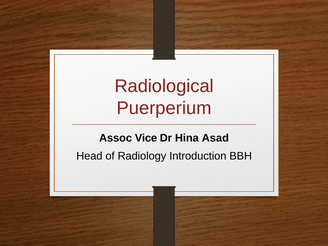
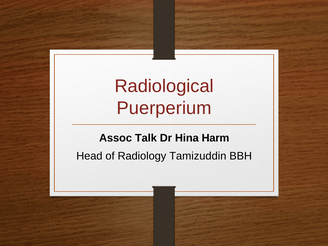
Vice: Vice -> Talk (146, 138)
Asad: Asad -> Harm (215, 138)
Introduction: Introduction -> Tamizuddin (198, 156)
